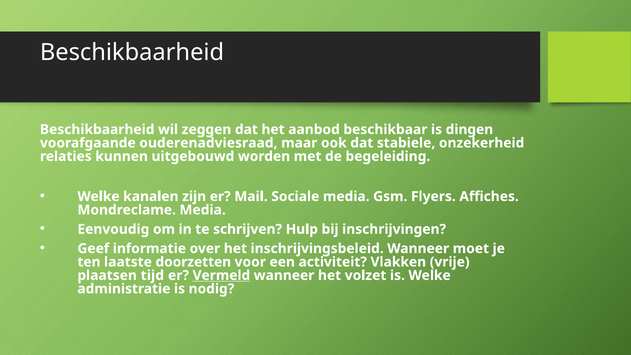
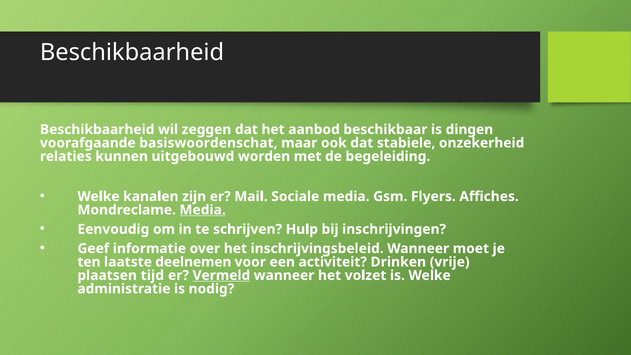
ouderenadviesraad: ouderenadviesraad -> basiswoordenschat (208, 143)
Media underline: none -> present (203, 210)
doorzetten: doorzetten -> deelnemen (193, 262)
Vlakken: Vlakken -> Drinken (398, 262)
